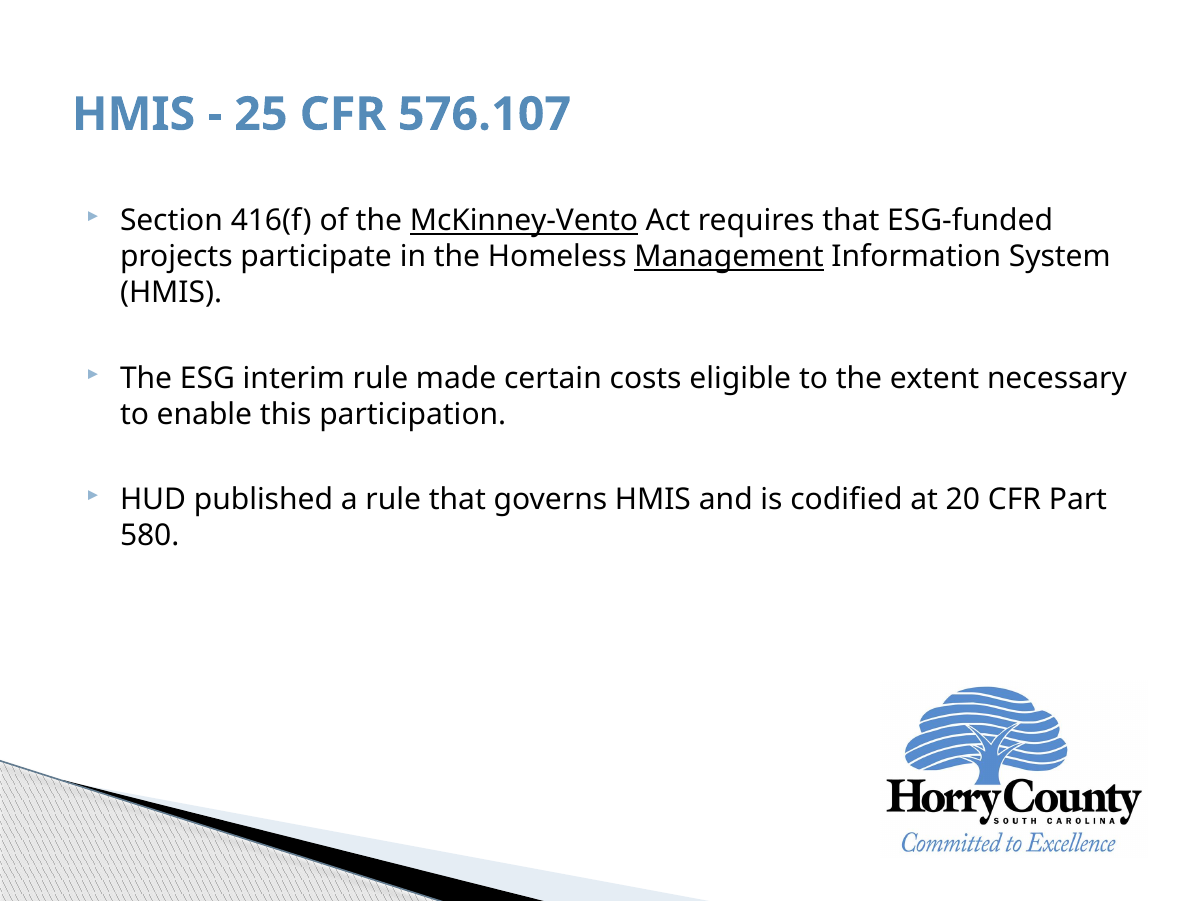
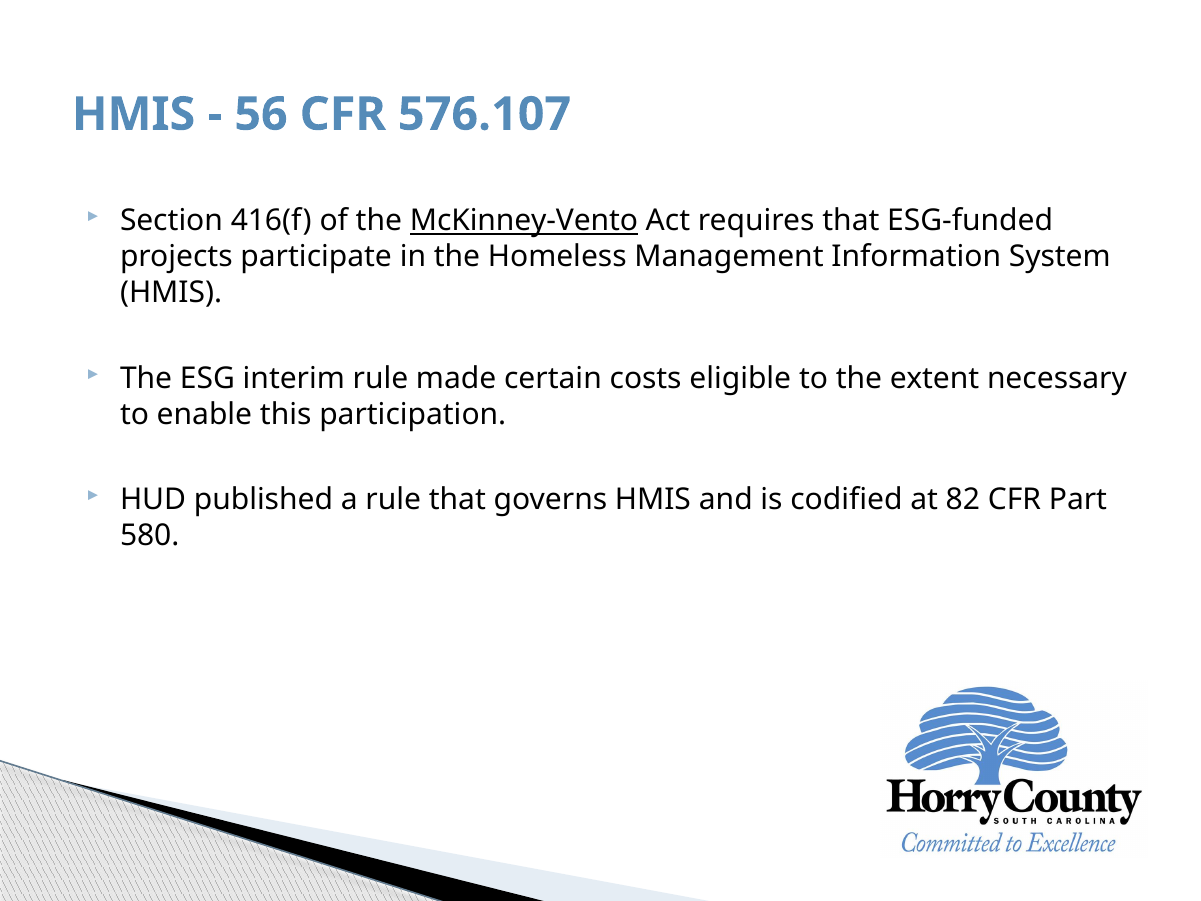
25: 25 -> 56 (261, 114)
Management underline: present -> none (729, 257)
20: 20 -> 82 (963, 500)
